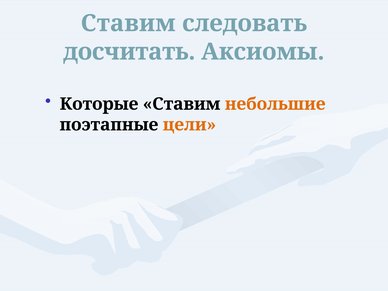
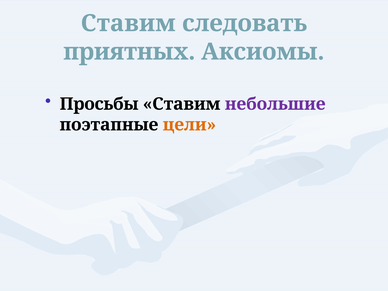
досчитать: досчитать -> приятных (129, 52)
Которые: Которые -> Просьбы (99, 104)
небольшие colour: orange -> purple (275, 104)
